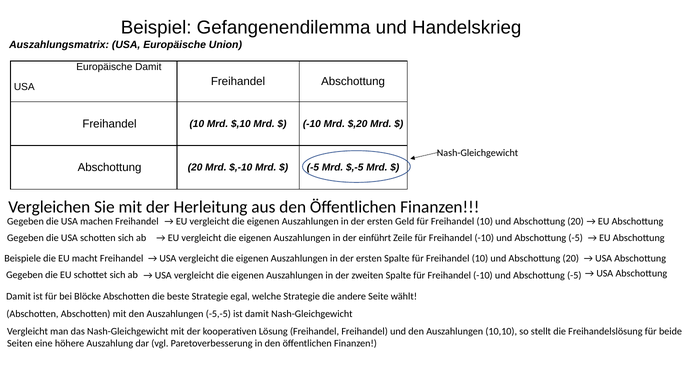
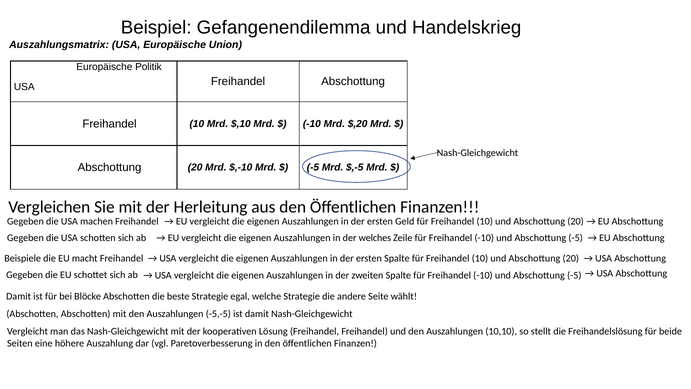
Europäische Damit: Damit -> Politik (148, 67)
einführt: einführt -> welches (375, 238)
